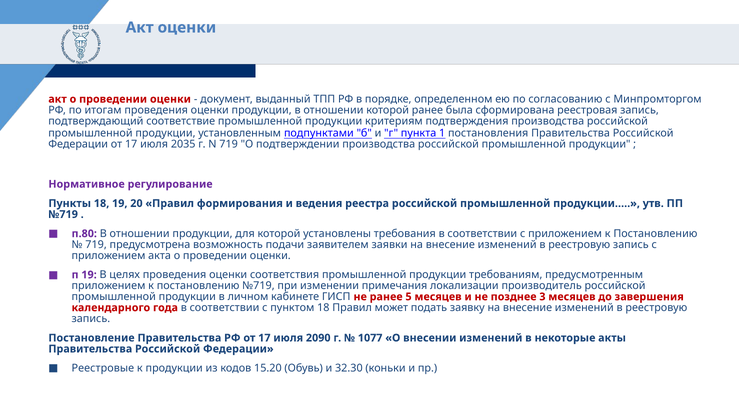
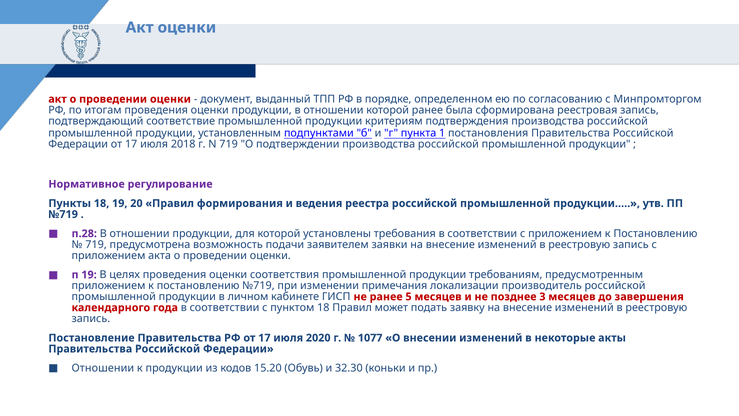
2035: 2035 -> 2018 (183, 144)
п.80: п.80 -> п.28 (84, 233)
2090: 2090 -> 2020 (318, 338)
Реестровые: Реестровые -> Отношении (103, 368)
